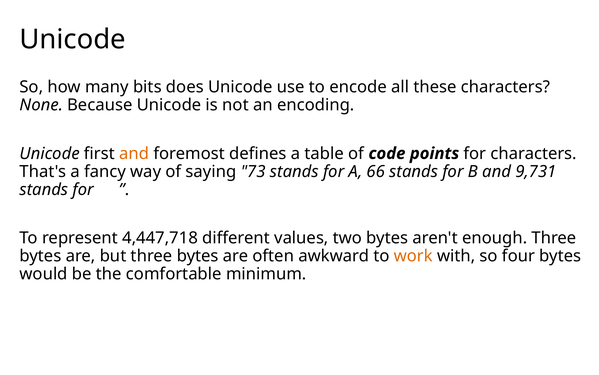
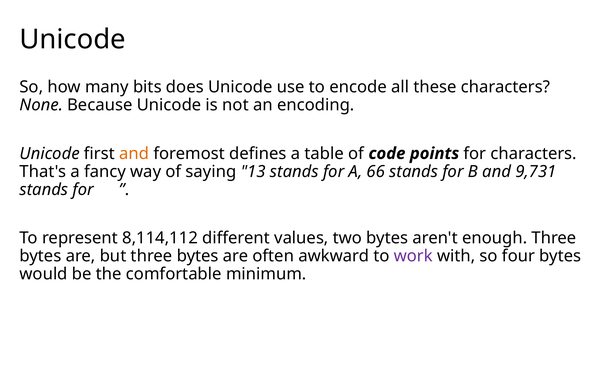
73: 73 -> 13 (253, 171)
4,447,718: 4,447,718 -> 8,114,112 (160, 238)
work colour: orange -> purple (413, 256)
